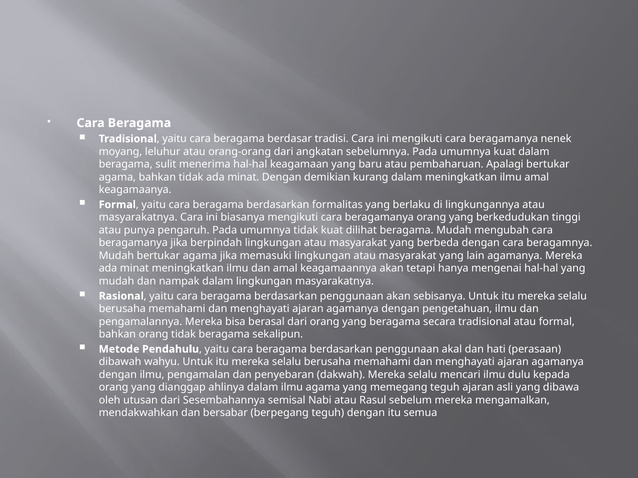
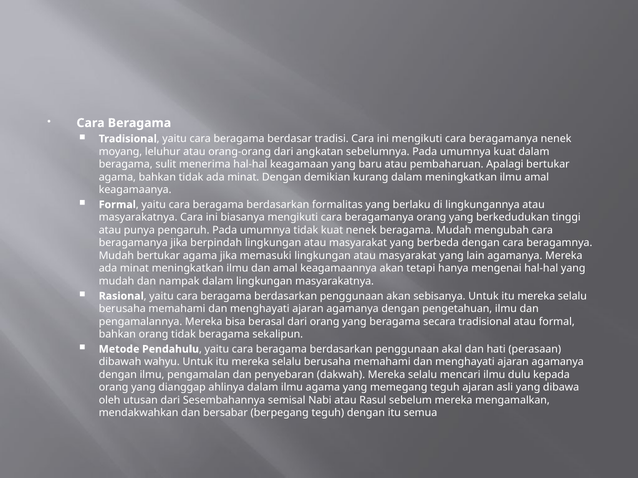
kuat dilihat: dilihat -> nenek (361, 230)
